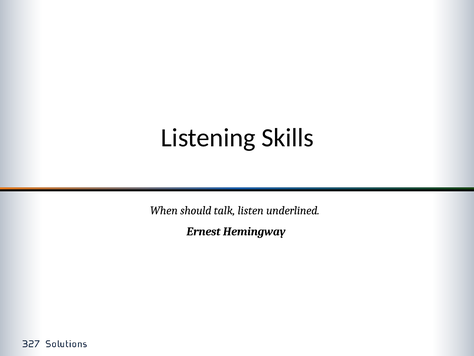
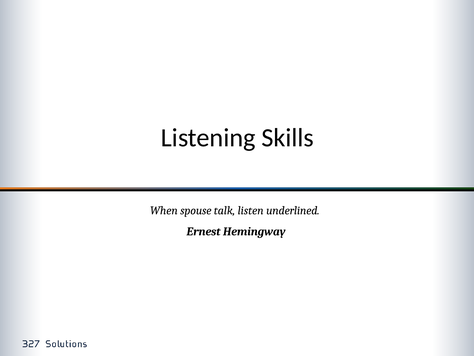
should: should -> spouse (196, 210)
